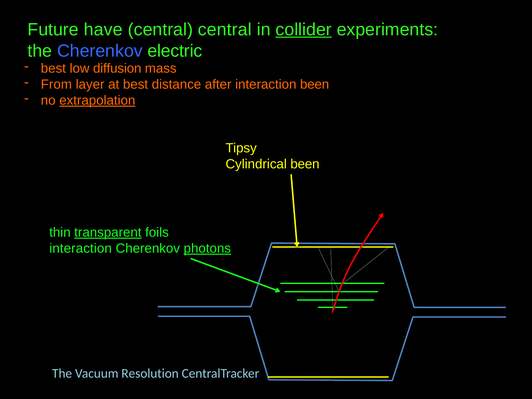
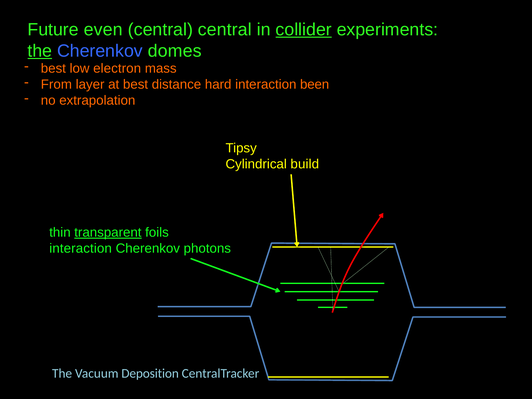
have: have -> even (103, 30)
the underline: none -> present (40, 51)
electric: electric -> domes (175, 51)
diffusion: diffusion -> electron (117, 69)
after: after -> hard (218, 85)
extrapolation underline: present -> none (97, 101)
Cylindrical been: been -> build (305, 164)
photons underline: present -> none (207, 248)
Resolution: Resolution -> Deposition (150, 373)
